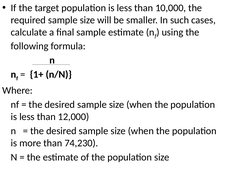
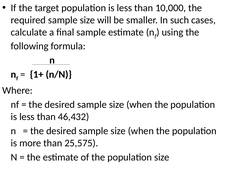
12,000: 12,000 -> 46,432 (74, 116)
74,230: 74,230 -> 25,575 (81, 142)
